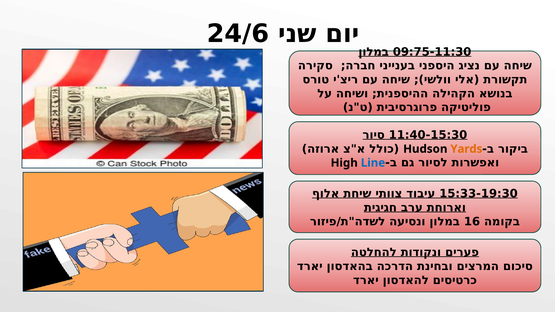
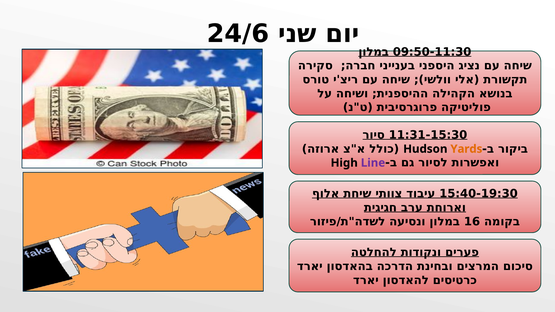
09:75-11:30: 09:75-11:30 -> 09:50-11:30 (432, 52)
11:40-15:30: 11:40-15:30 -> 11:31-15:30 (428, 135)
Line colour: blue -> purple (373, 163)
15:33-19:30: 15:33-19:30 -> 15:40-19:30 (479, 194)
